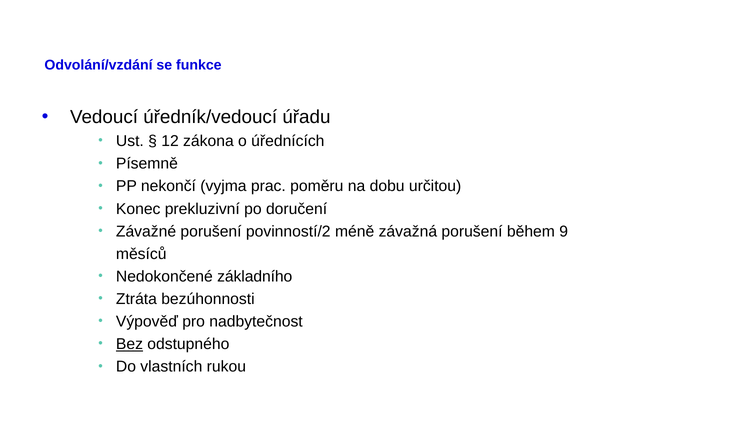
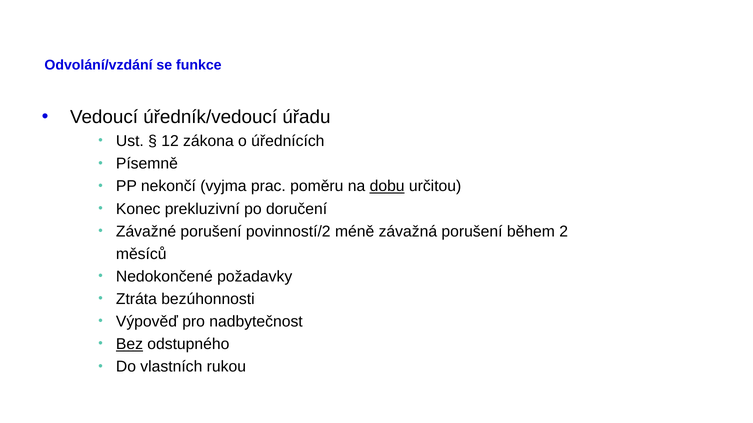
dobu underline: none -> present (387, 187)
9: 9 -> 2 (564, 232)
základního: základního -> požadavky (255, 277)
